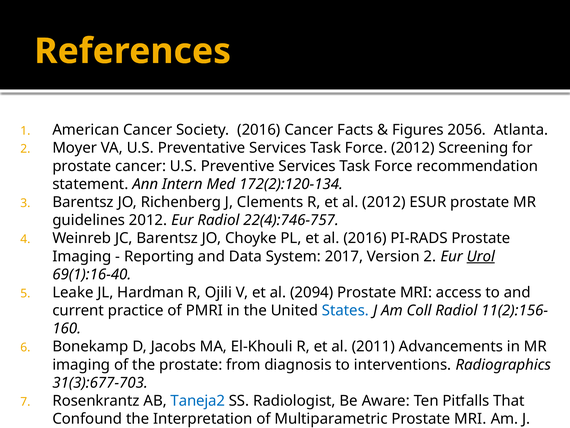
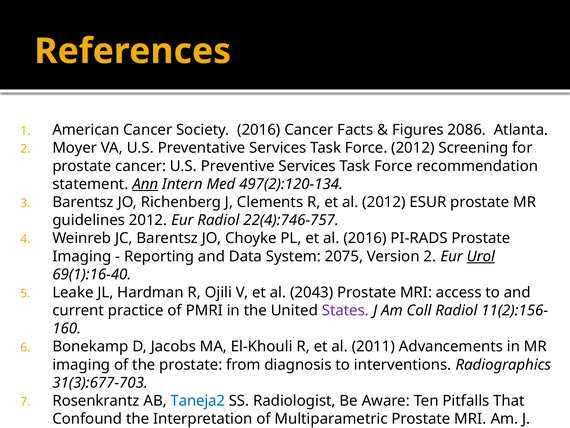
2056: 2056 -> 2086 (467, 130)
Ann underline: none -> present (145, 184)
172(2):120-134: 172(2):120-134 -> 497(2):120-134 (291, 184)
2017: 2017 -> 2075 (344, 256)
2094: 2094 -> 2043 (312, 292)
States colour: blue -> purple (345, 310)
